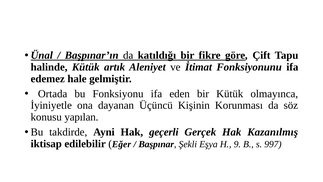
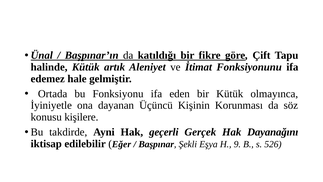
yapılan: yapılan -> kişilere (81, 117)
Kazanılmış: Kazanılmış -> Dayanağını (273, 132)
997: 997 -> 526 (273, 144)
